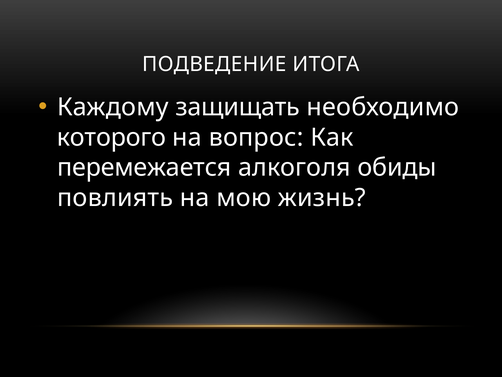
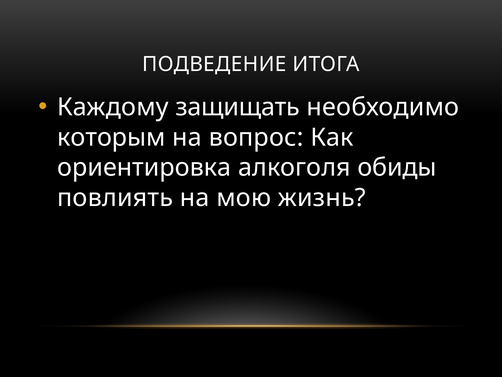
которого: которого -> которым (111, 137)
перемежается: перемежается -> ориентировка (144, 167)
